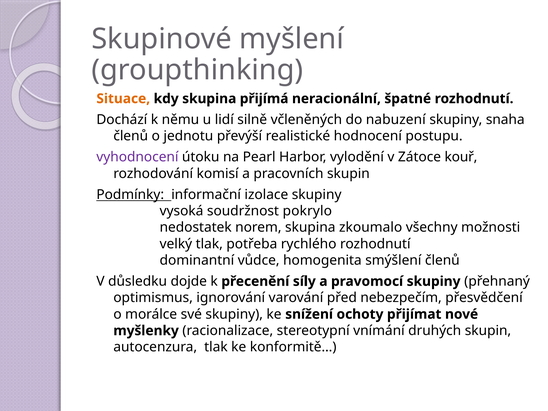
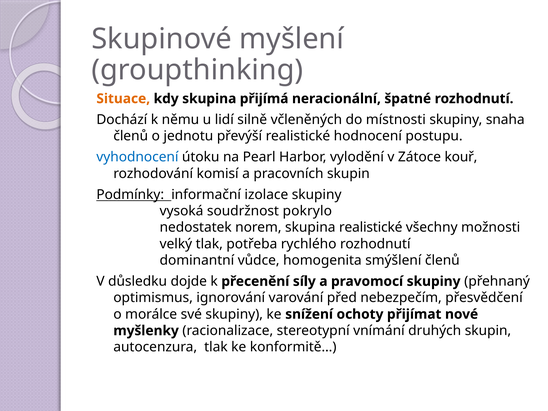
nabuzení: nabuzení -> místnosti (396, 120)
vyhodnocení colour: purple -> blue (137, 157)
skupina zkoumalo: zkoumalo -> realistické (371, 227)
